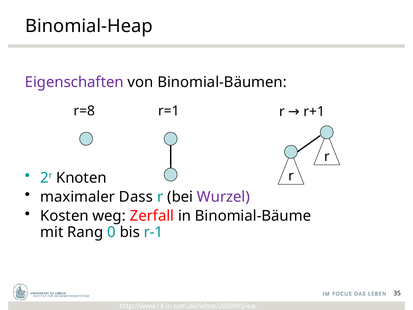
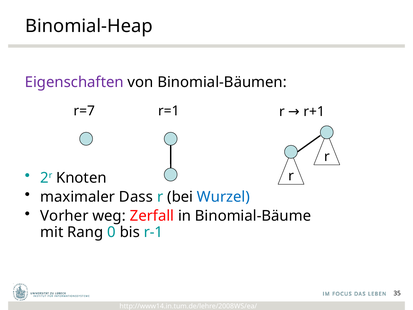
r=8: r=8 -> r=7 (84, 111)
Wurzel colour: purple -> blue (223, 197)
Kosten: Kosten -> Vorher (64, 216)
